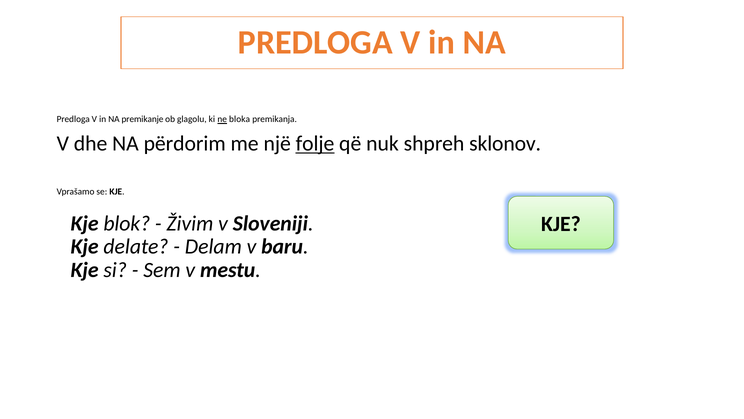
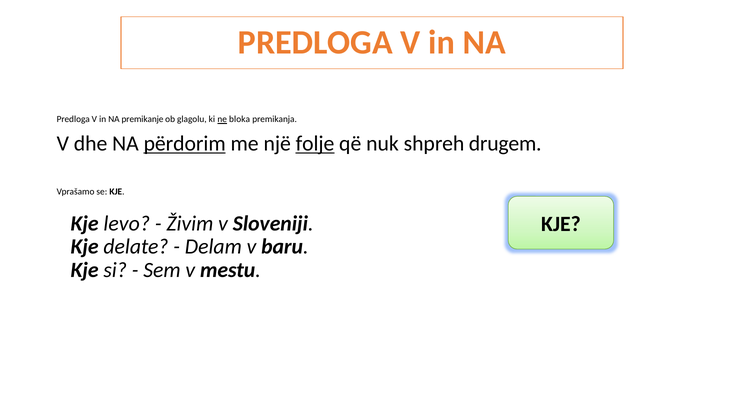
përdorim underline: none -> present (185, 143)
sklonov: sklonov -> drugem (505, 143)
blok: blok -> levo (127, 223)
